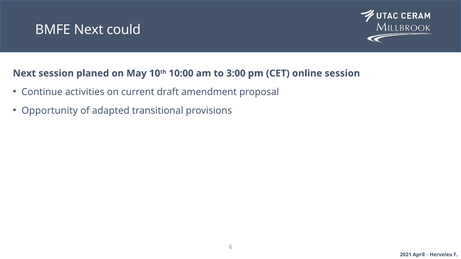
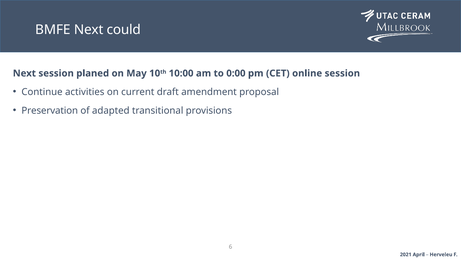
3:00: 3:00 -> 0:00 (236, 73)
Opportunity: Opportunity -> Preservation (50, 111)
